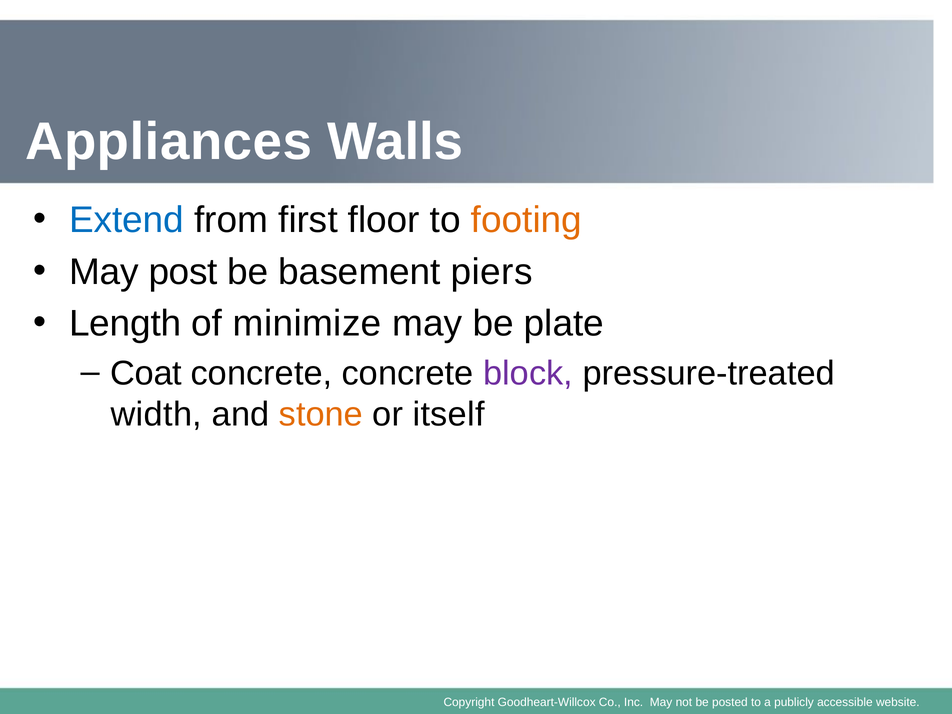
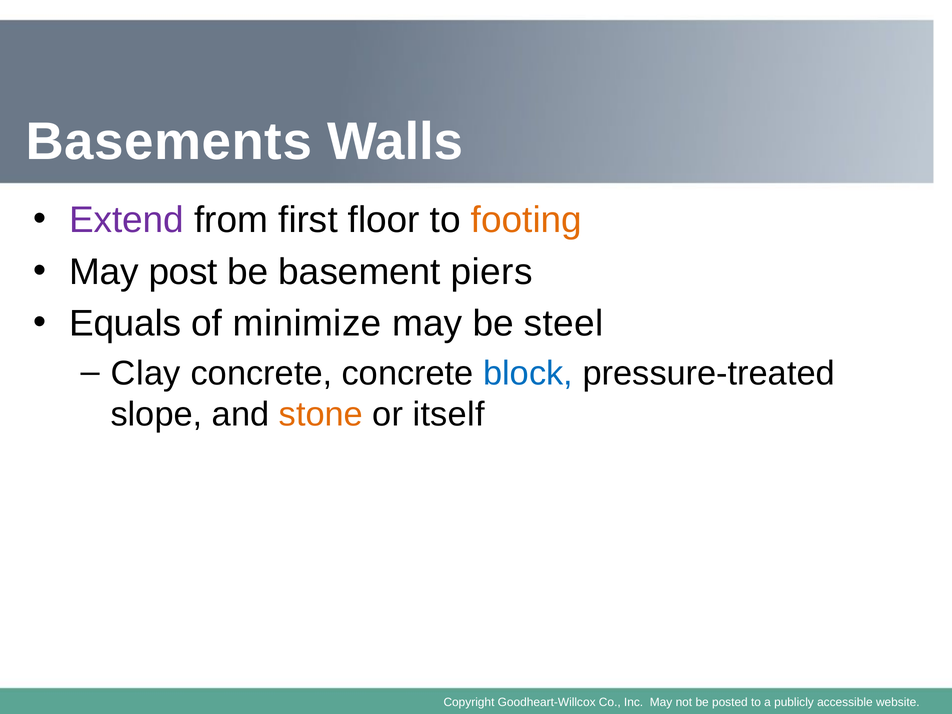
Appliances: Appliances -> Basements (169, 142)
Extend colour: blue -> purple (127, 220)
Length: Length -> Equals (125, 324)
plate: plate -> steel (564, 324)
Coat: Coat -> Clay (146, 373)
block colour: purple -> blue (528, 373)
width: width -> slope (156, 414)
